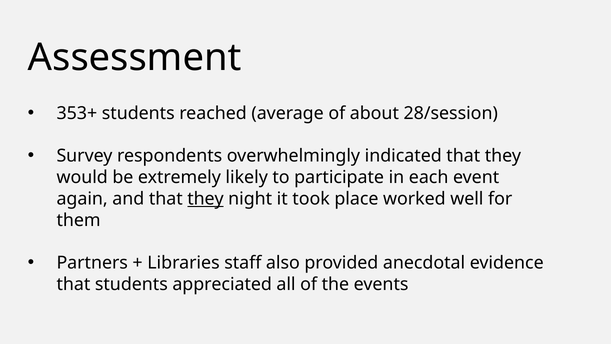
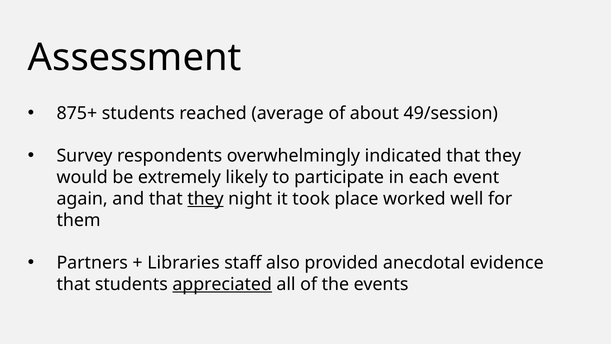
353+: 353+ -> 875+ (77, 113)
28/session: 28/session -> 49/session (451, 113)
appreciated underline: none -> present (222, 284)
